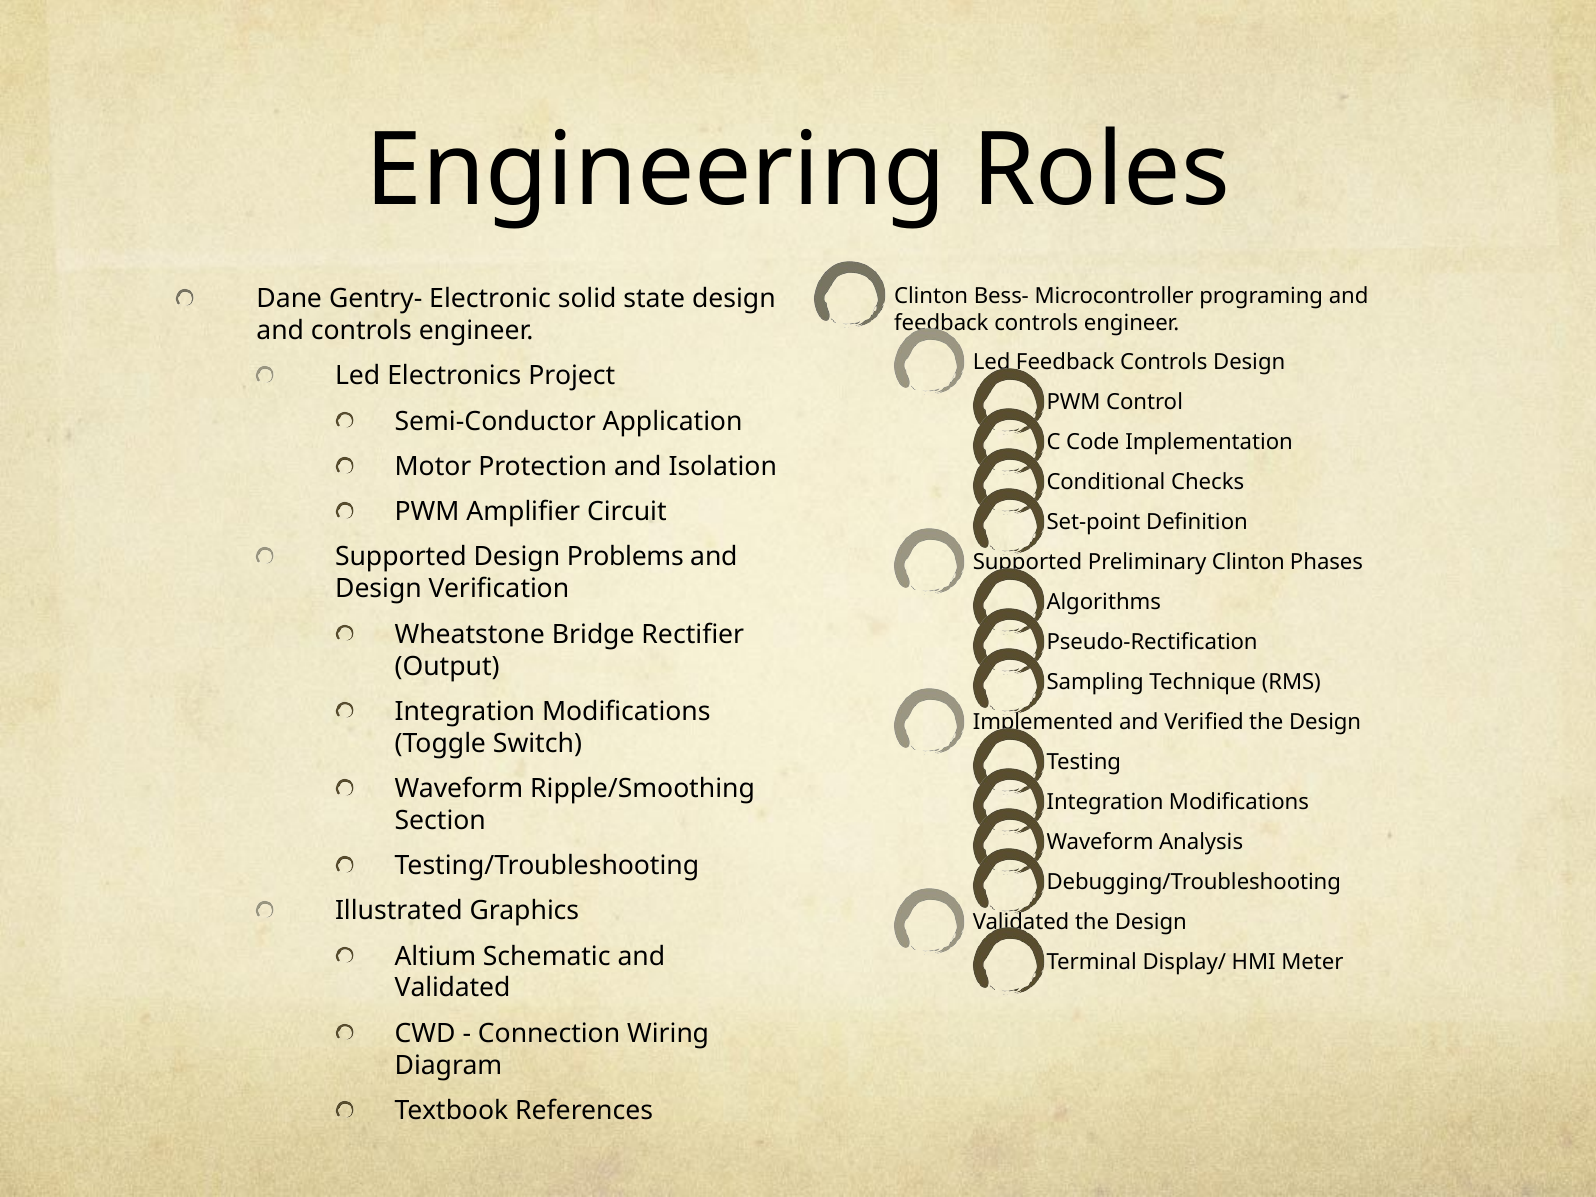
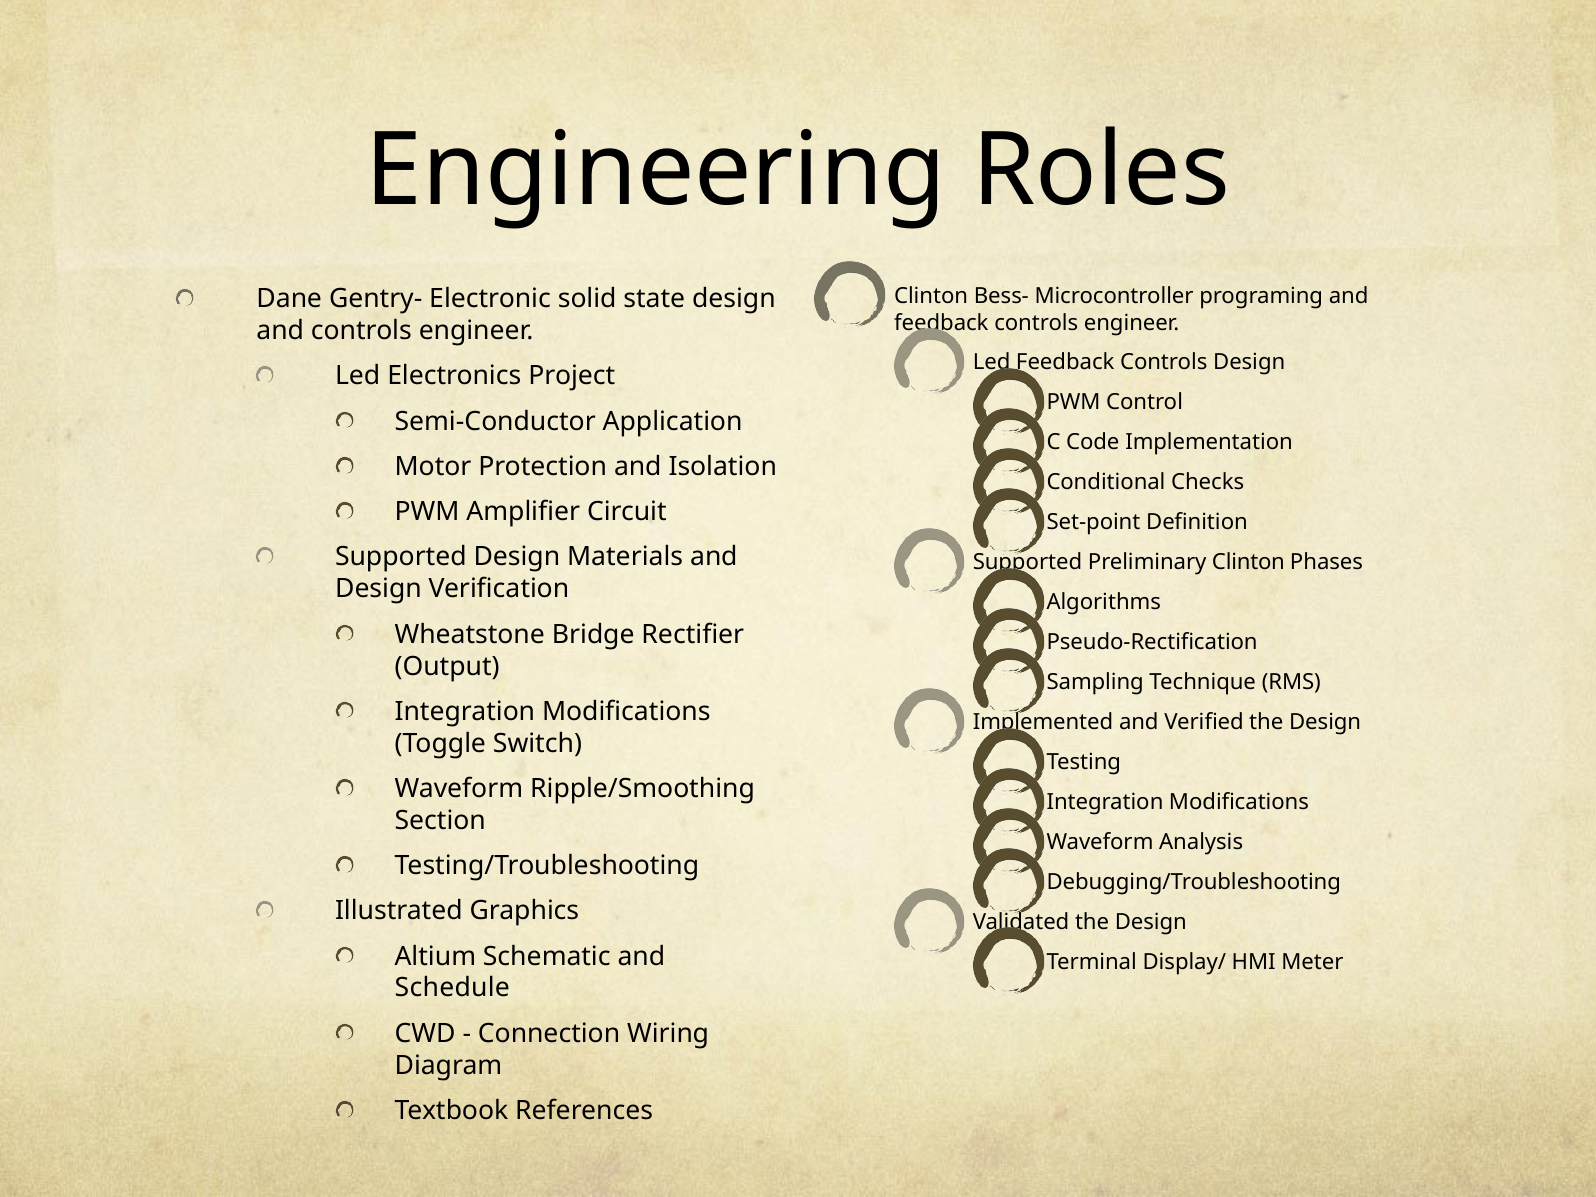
Problems: Problems -> Materials (625, 557)
Validated: Validated -> Schedule (452, 988)
